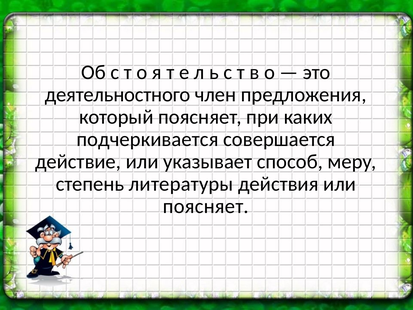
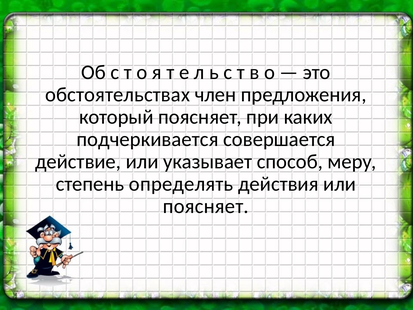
деятельностного: деятельностного -> обстоятельствах (118, 95)
литературы: литературы -> определять (181, 184)
